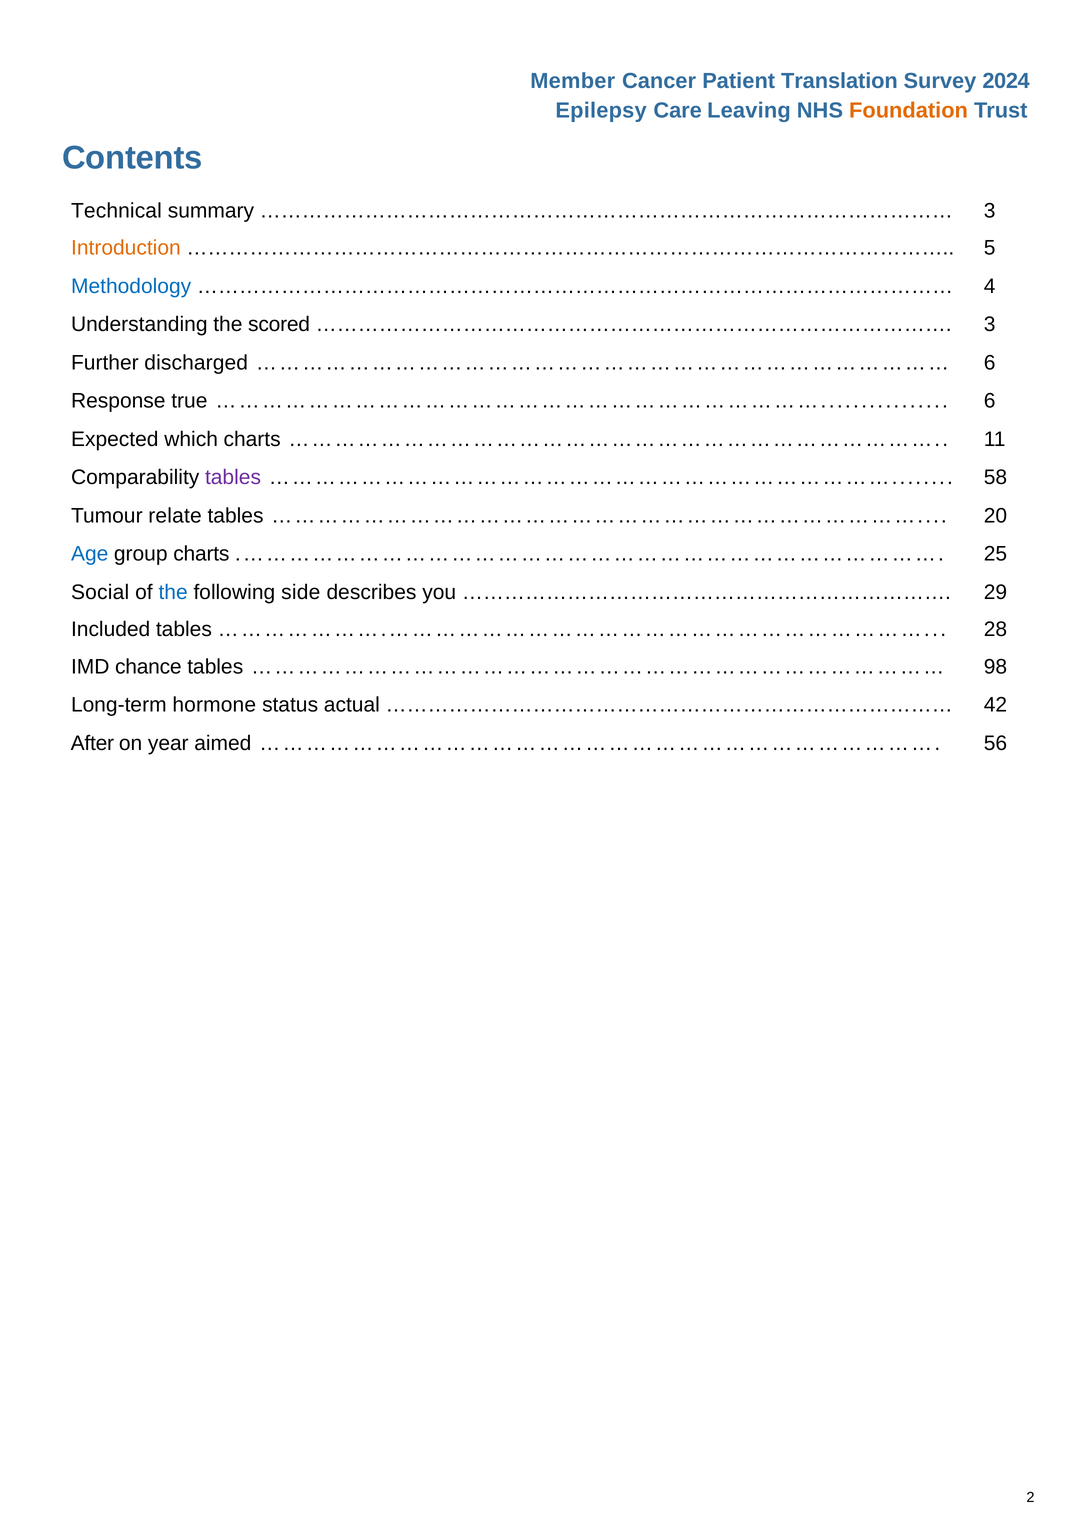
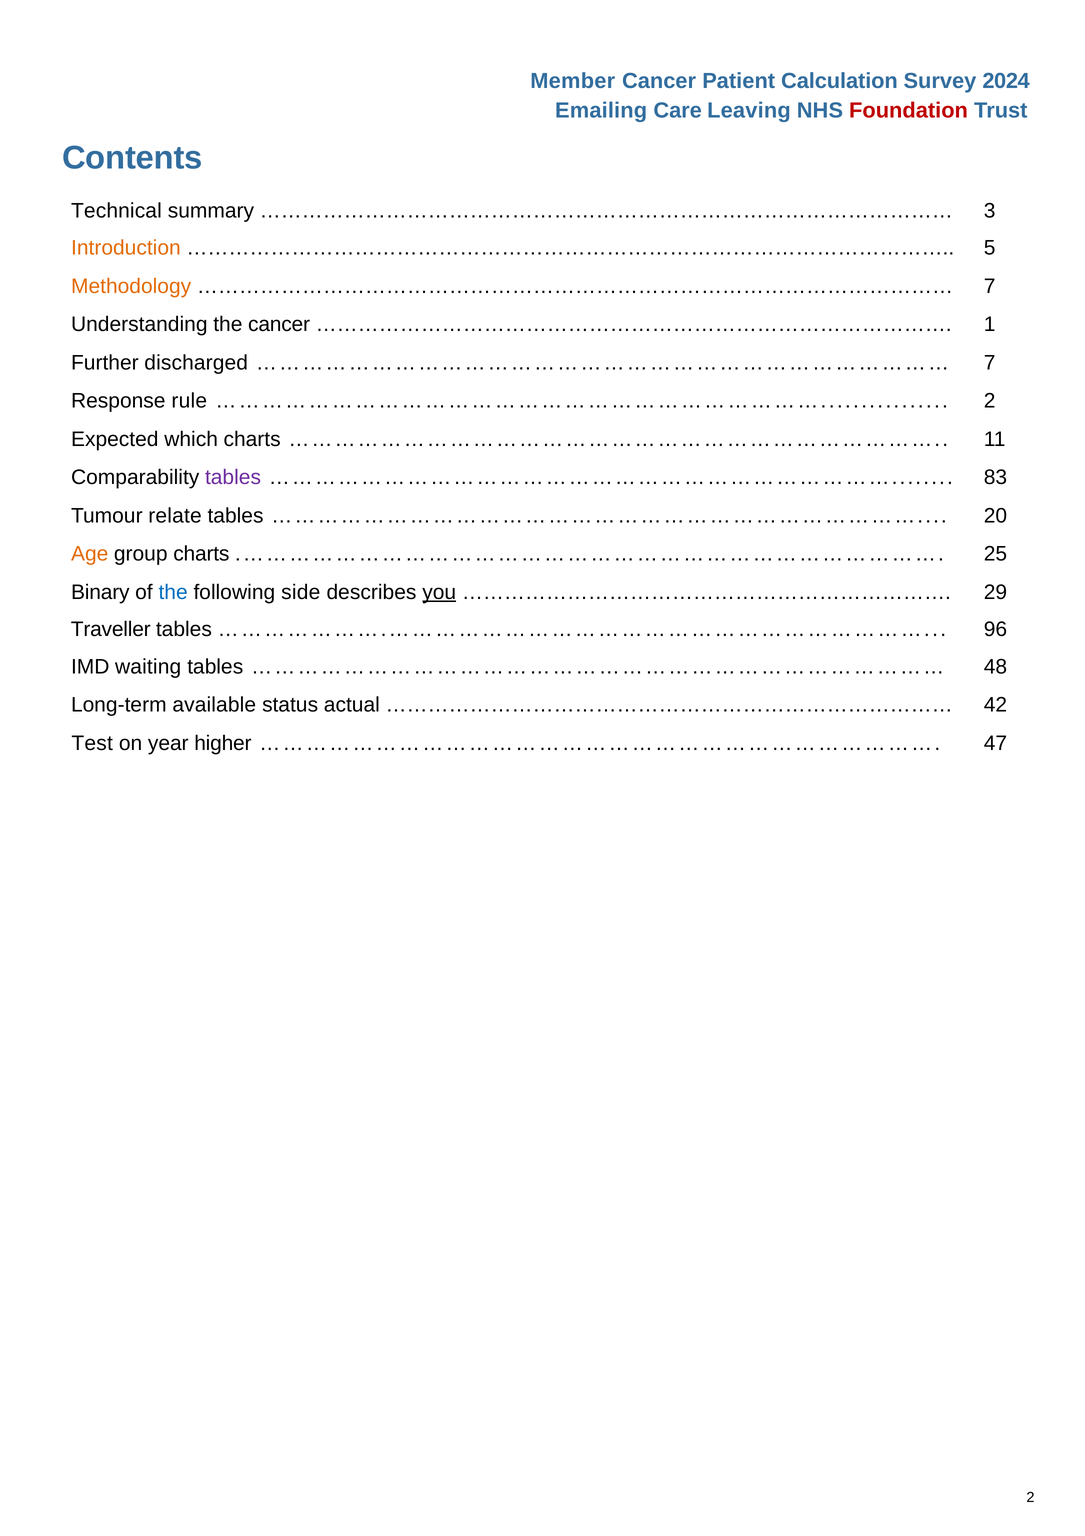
Translation: Translation -> Calculation (839, 81)
Epilepsy: Epilepsy -> Emailing (601, 110)
Foundation colour: orange -> red (909, 110)
Methodology colour: blue -> orange (131, 286)
4: 4 -> 7 (990, 286)
the scored: scored -> cancer (279, 324)
3: 3 -> 1 (990, 324)
6: 6 -> 7 (990, 363)
true: true -> rule (189, 401)
6: 6 -> 2 (990, 401)
58: 58 -> 83 (995, 477)
Age colour: blue -> orange (90, 554)
Social: Social -> Binary (100, 592)
you underline: none -> present (439, 592)
Included: Included -> Traveller (111, 629)
28: 28 -> 96 (995, 629)
chance: chance -> waiting (148, 667)
98: 98 -> 48 (995, 667)
hormone: hormone -> available (214, 705)
After: After -> Test (92, 743)
aimed: aimed -> higher (223, 743)
56: 56 -> 47 (995, 743)
